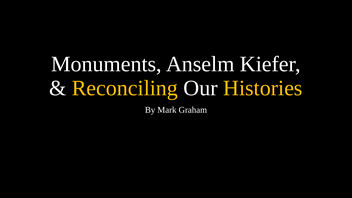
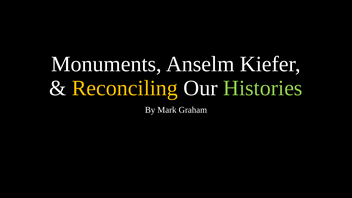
Histories colour: yellow -> light green (263, 88)
